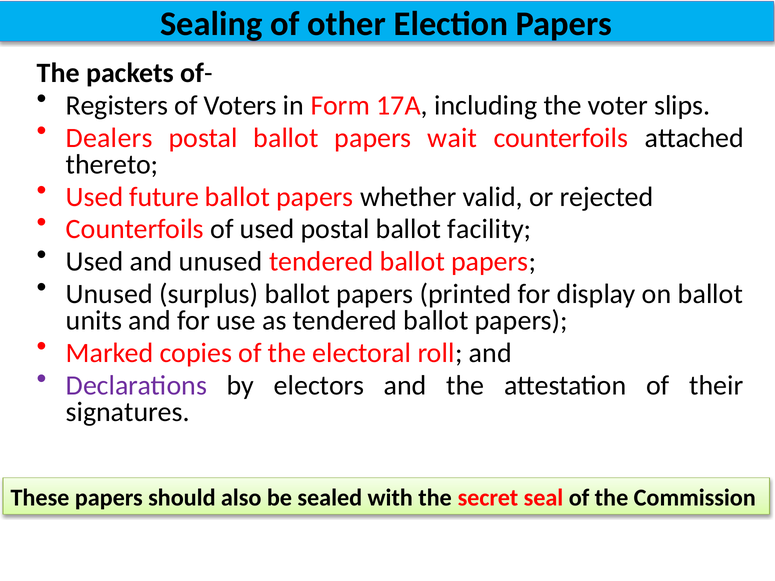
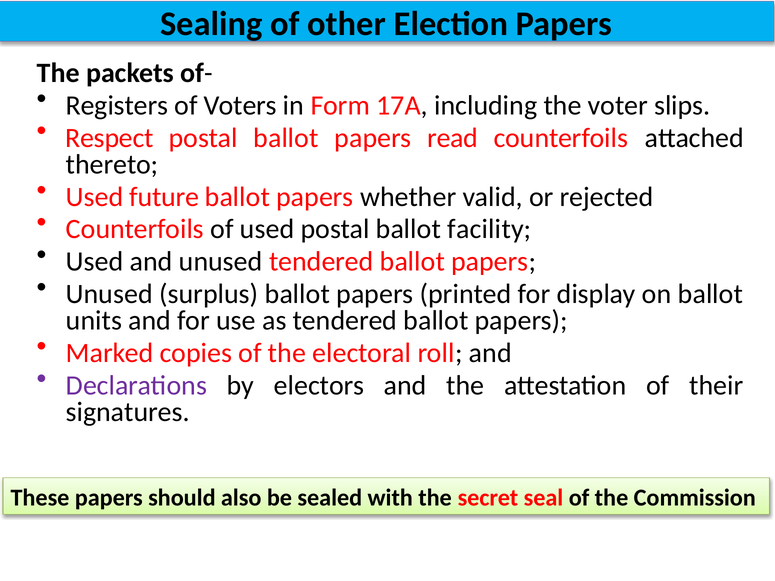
Dealers: Dealers -> Respect (109, 138)
wait: wait -> read (453, 138)
